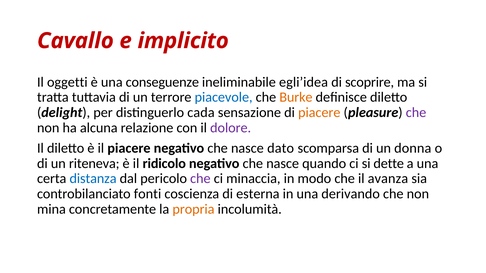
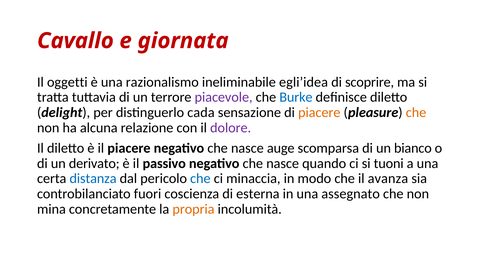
implicito: implicito -> giornata (183, 41)
conseguenze: conseguenze -> razionalismo (162, 82)
piacevole colour: blue -> purple (224, 97)
Burke colour: orange -> blue (296, 97)
che colour: purple -> orange (416, 113)
dato: dato -> auge (281, 148)
donna: donna -> bianco (413, 148)
riteneva: riteneva -> derivato (94, 164)
ridicolo: ridicolo -> passivo (164, 164)
dette: dette -> tuoni (389, 164)
che colour: purple -> blue (200, 179)
fonti: fonti -> fuori (148, 194)
derivando: derivando -> assegnato (351, 194)
